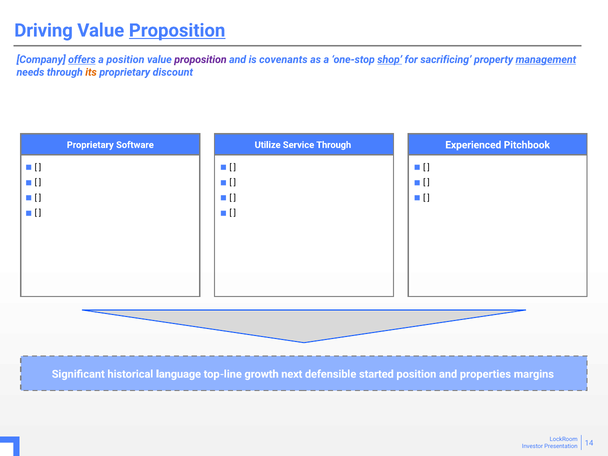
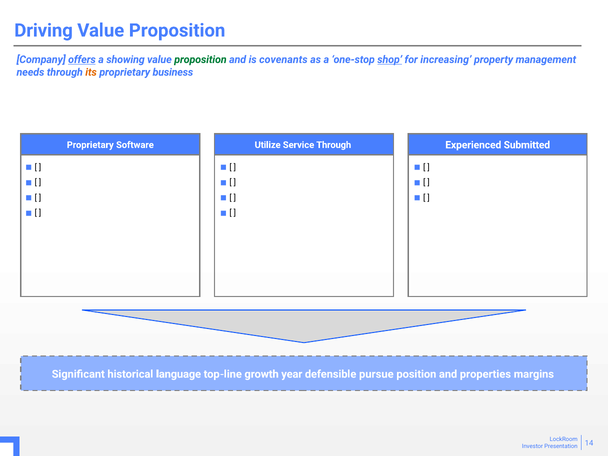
Proposition underline: present -> none (177, 30)
a position: position -> showing (126, 60)
proposition colour: purple -> green (200, 60)
sacrificing: sacrificing -> increasing (446, 60)
management underline: present -> none (546, 60)
discount: discount -> business (173, 72)
Pitchbook: Pitchbook -> Submitted (527, 145)
next: next -> year (292, 374)
started: started -> pursue (376, 374)
